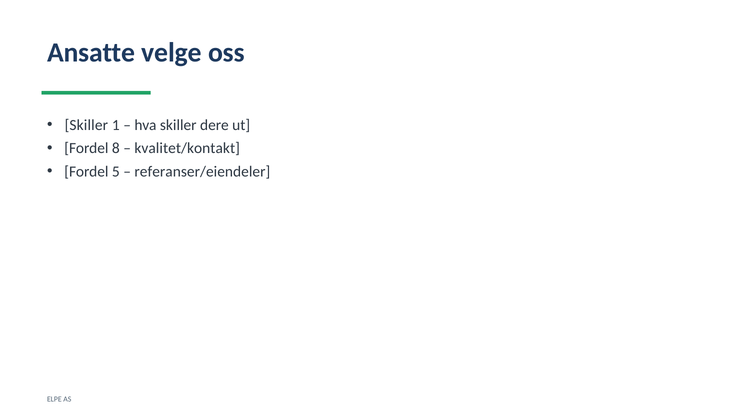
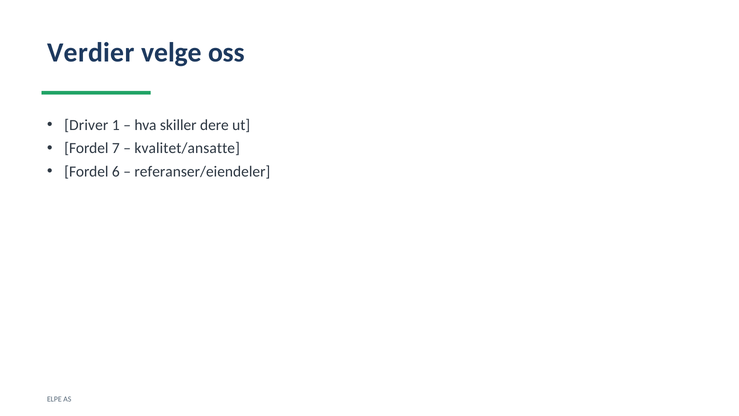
Ansatte: Ansatte -> Verdier (91, 53)
Skiller: Skiller -> Driver (86, 125)
8: 8 -> 7 (116, 148)
kvalitet/kontakt: kvalitet/kontakt -> kvalitet/ansatte (187, 148)
5: 5 -> 6 (116, 171)
